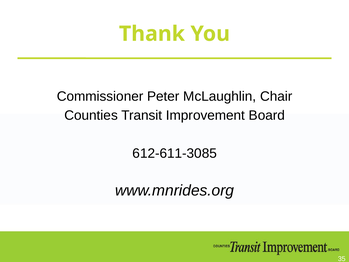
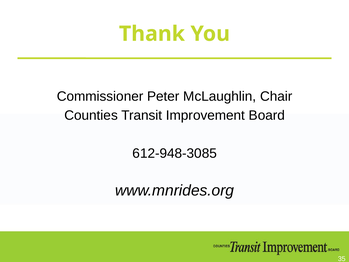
612-611-3085: 612-611-3085 -> 612-948-3085 (175, 153)
